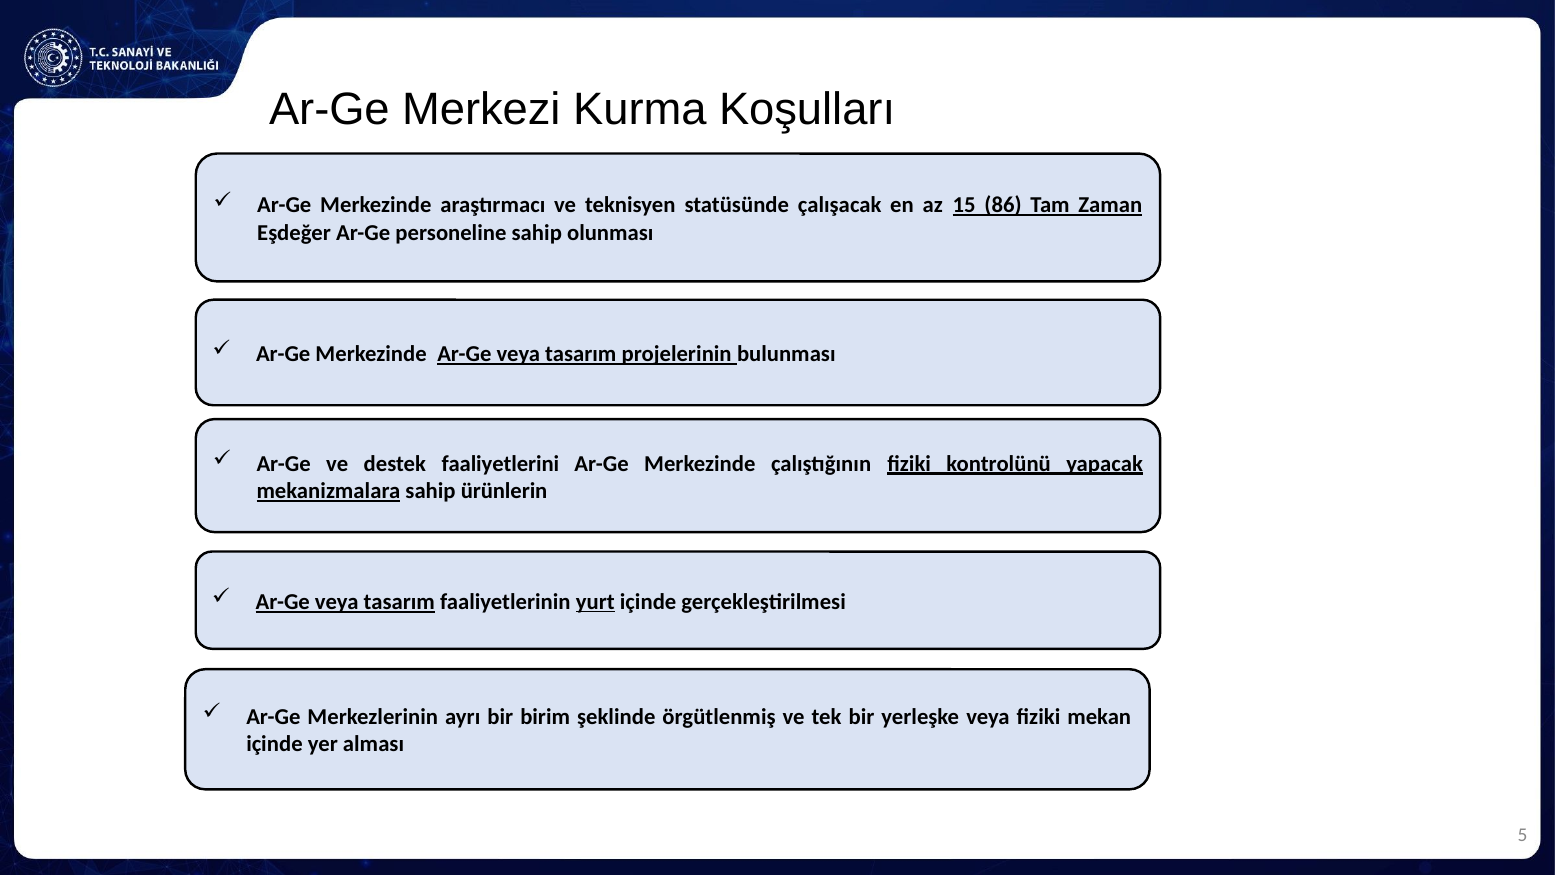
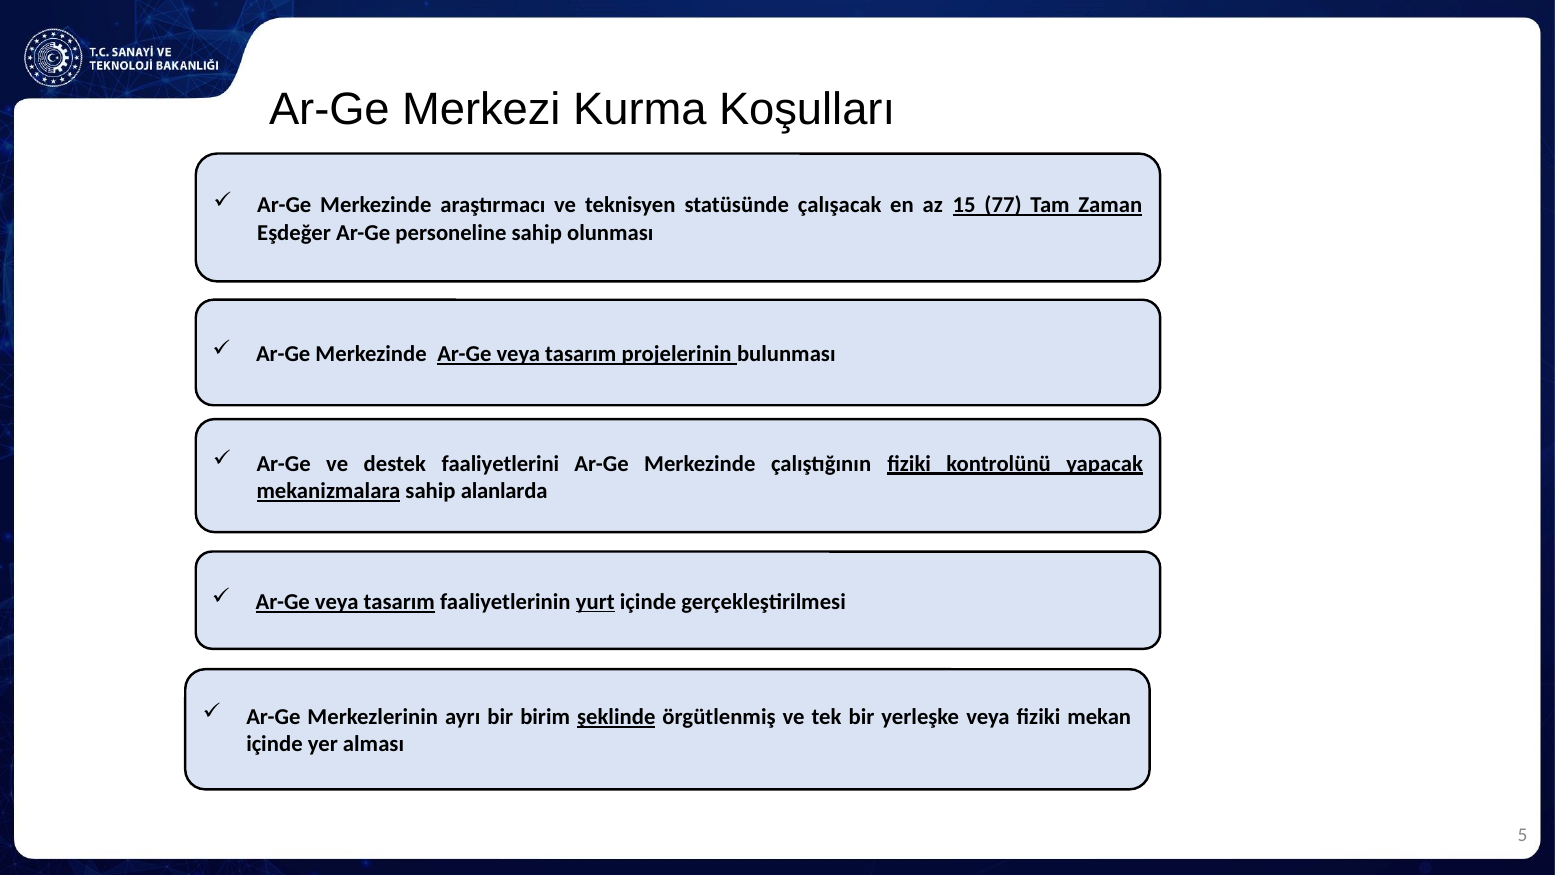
86: 86 -> 77 (1003, 205)
ürünlerin: ürünlerin -> alanlarda (504, 491)
şeklinde underline: none -> present (616, 717)
